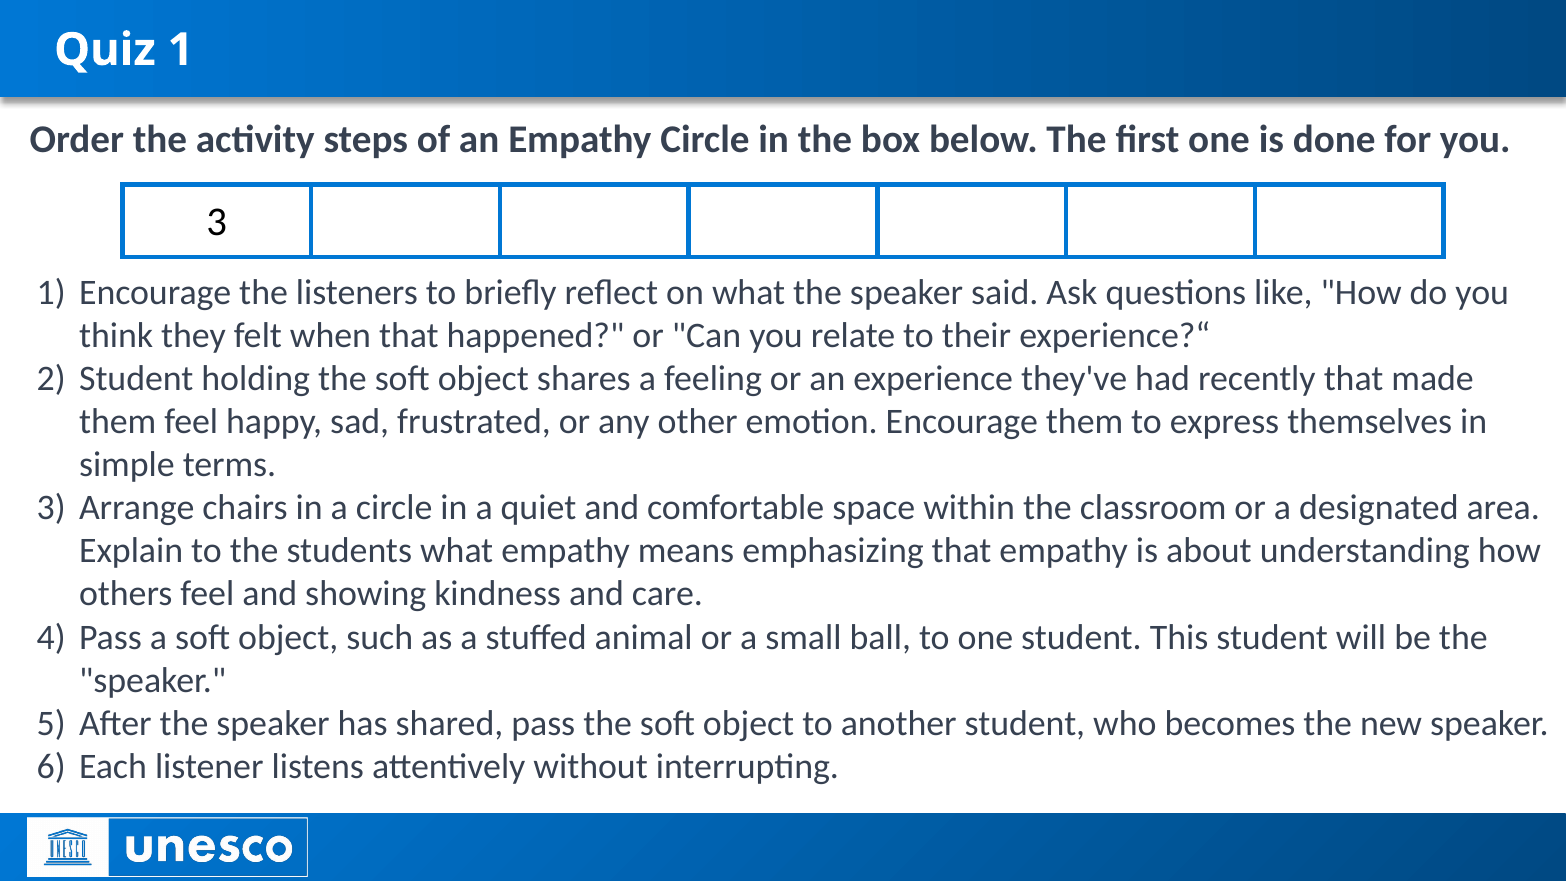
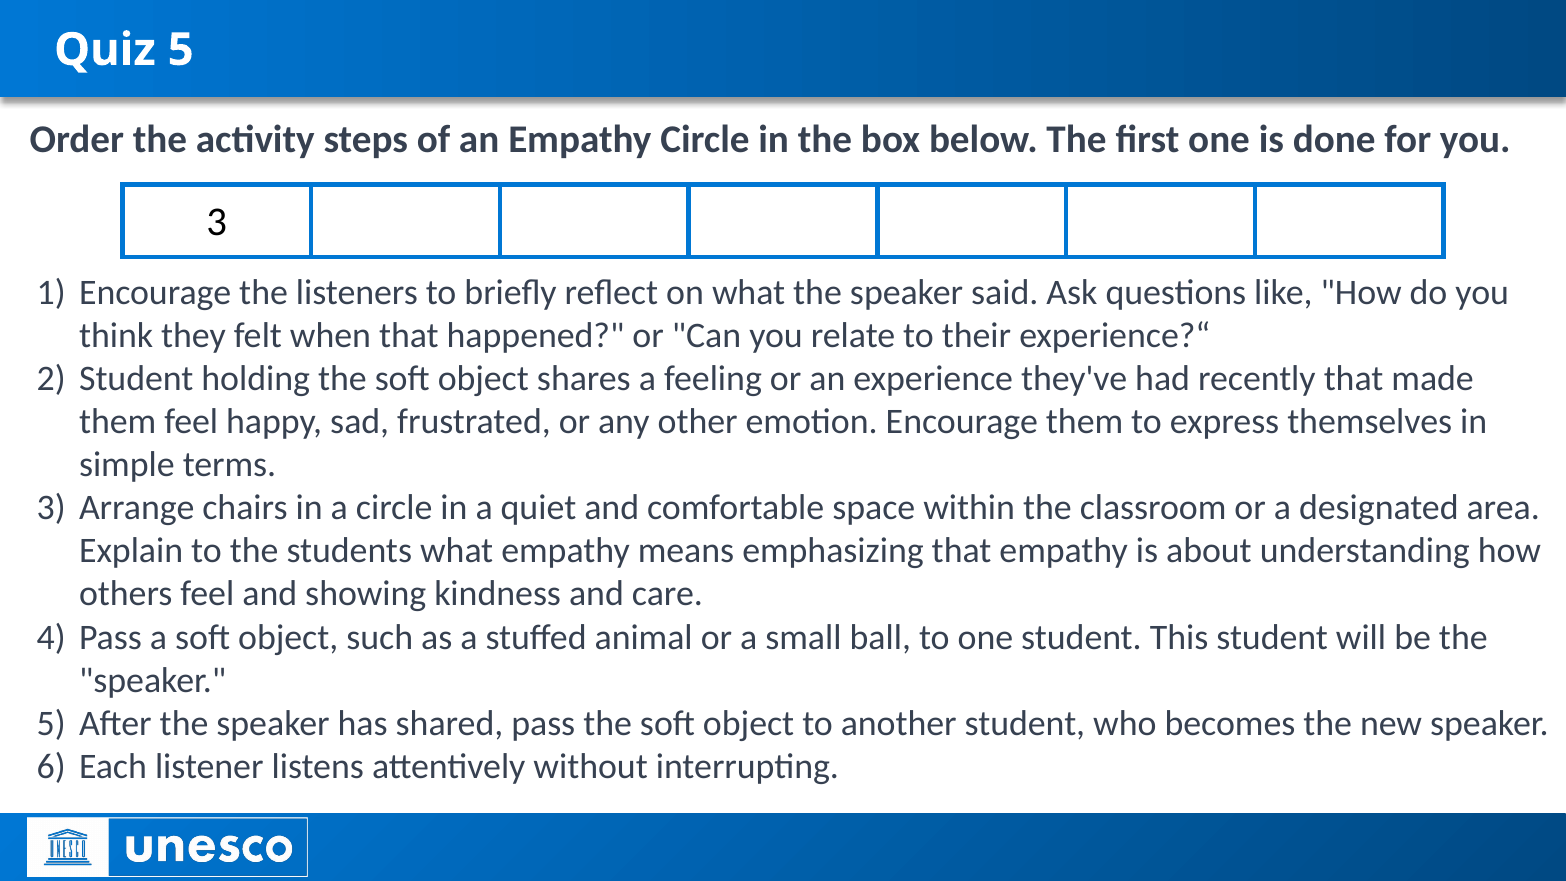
Quiz 1: 1 -> 5 (181, 50)
